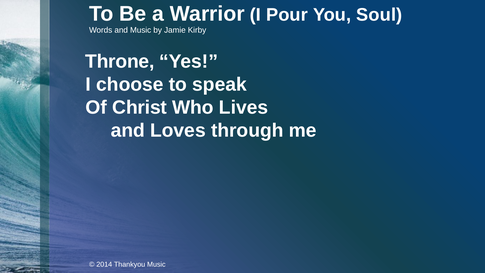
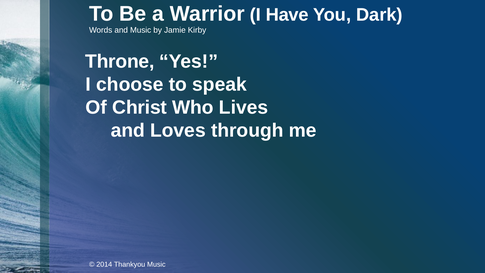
Pour: Pour -> Have (287, 15)
Soul: Soul -> Dark (379, 15)
